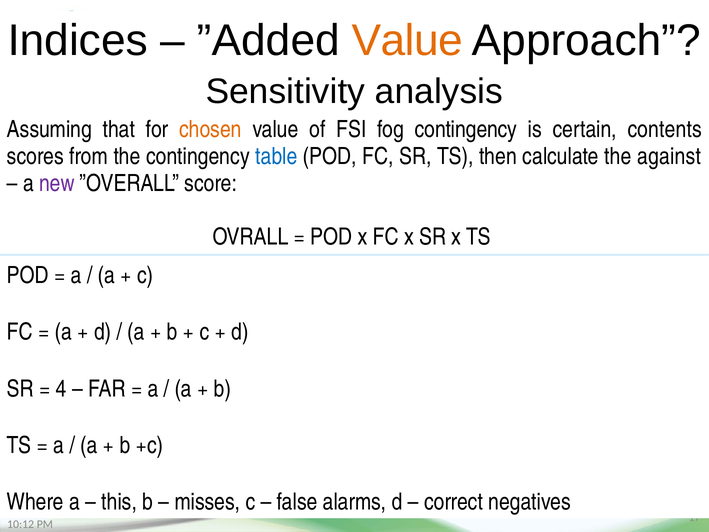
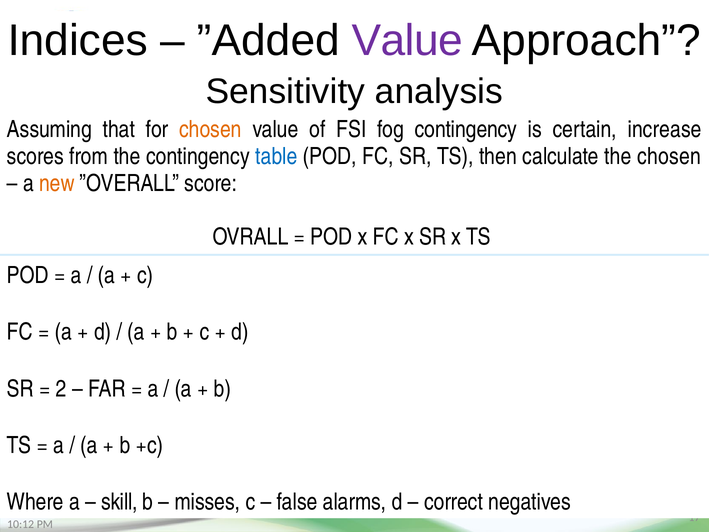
Value colour: orange -> purple (407, 41)
contents: contents -> increase (665, 129)
the against: against -> chosen (669, 156)
new colour: purple -> orange (57, 183)
4: 4 -> 2 (61, 389)
this: this -> skill (119, 502)
